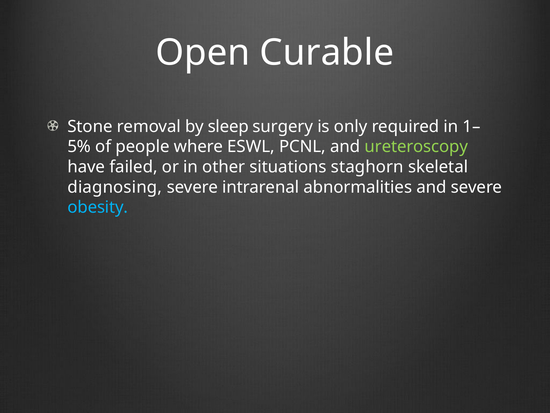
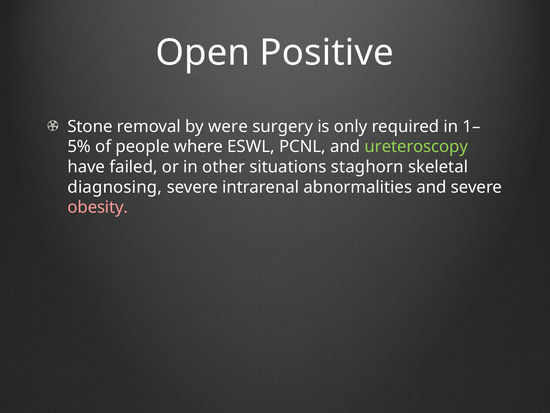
Curable: Curable -> Positive (327, 53)
sleep: sleep -> were (228, 126)
obesity colour: light blue -> pink (98, 207)
